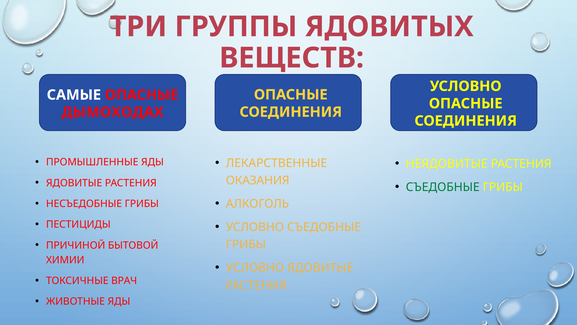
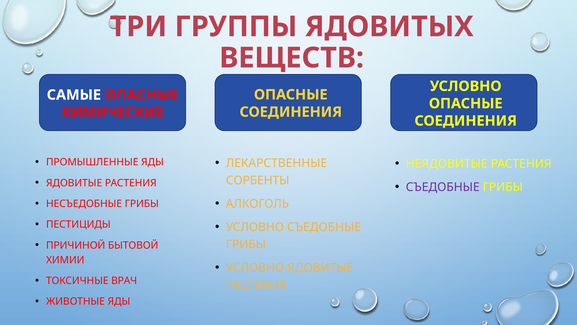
ДЫМОХОДАХ: ДЫМОХОДАХ -> ХИМИЧЕСКИЕ (113, 112)
ОКАЗАНИЯ: ОКАЗАНИЯ -> СОРБЕНТЫ (258, 180)
СЪЕДОБНЫЕ colour: green -> purple (443, 187)
